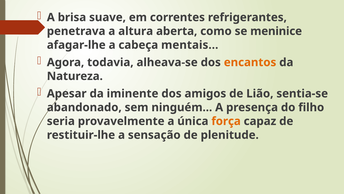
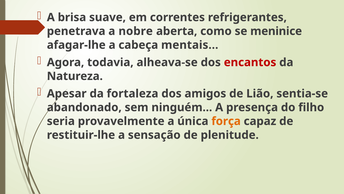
altura: altura -> nobre (136, 31)
encantos colour: orange -> red (250, 62)
iminente: iminente -> fortaleza (133, 93)
